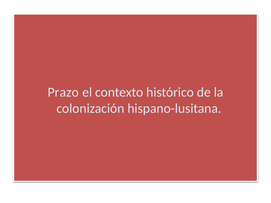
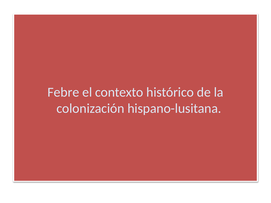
Prazo: Prazo -> Febre (63, 92)
